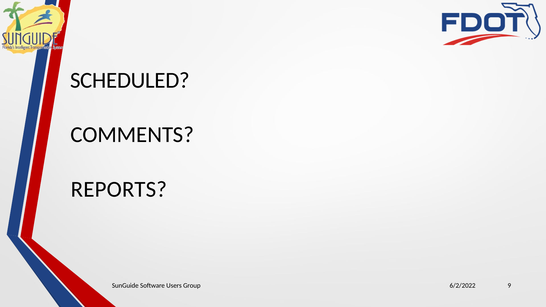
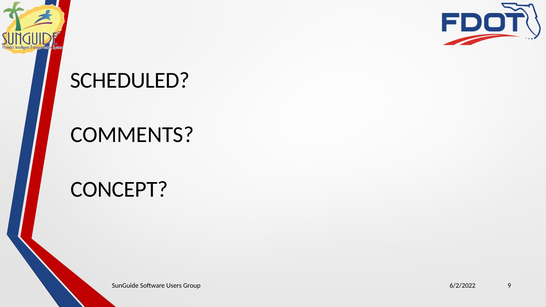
REPORTS: REPORTS -> CONCEPT (119, 189)
